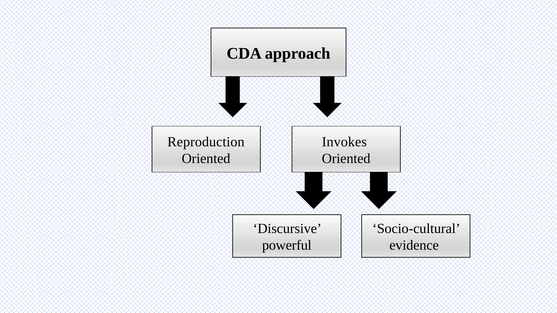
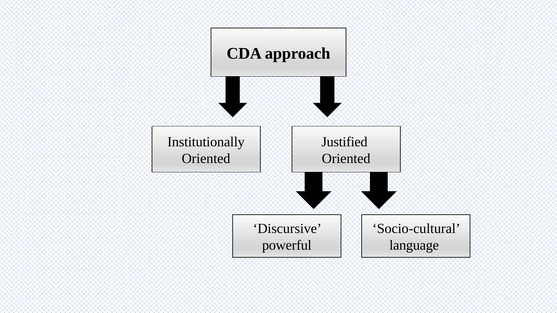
Reproduction: Reproduction -> Institutionally (206, 142)
Invokes: Invokes -> Justified (344, 142)
evidence: evidence -> language (414, 246)
